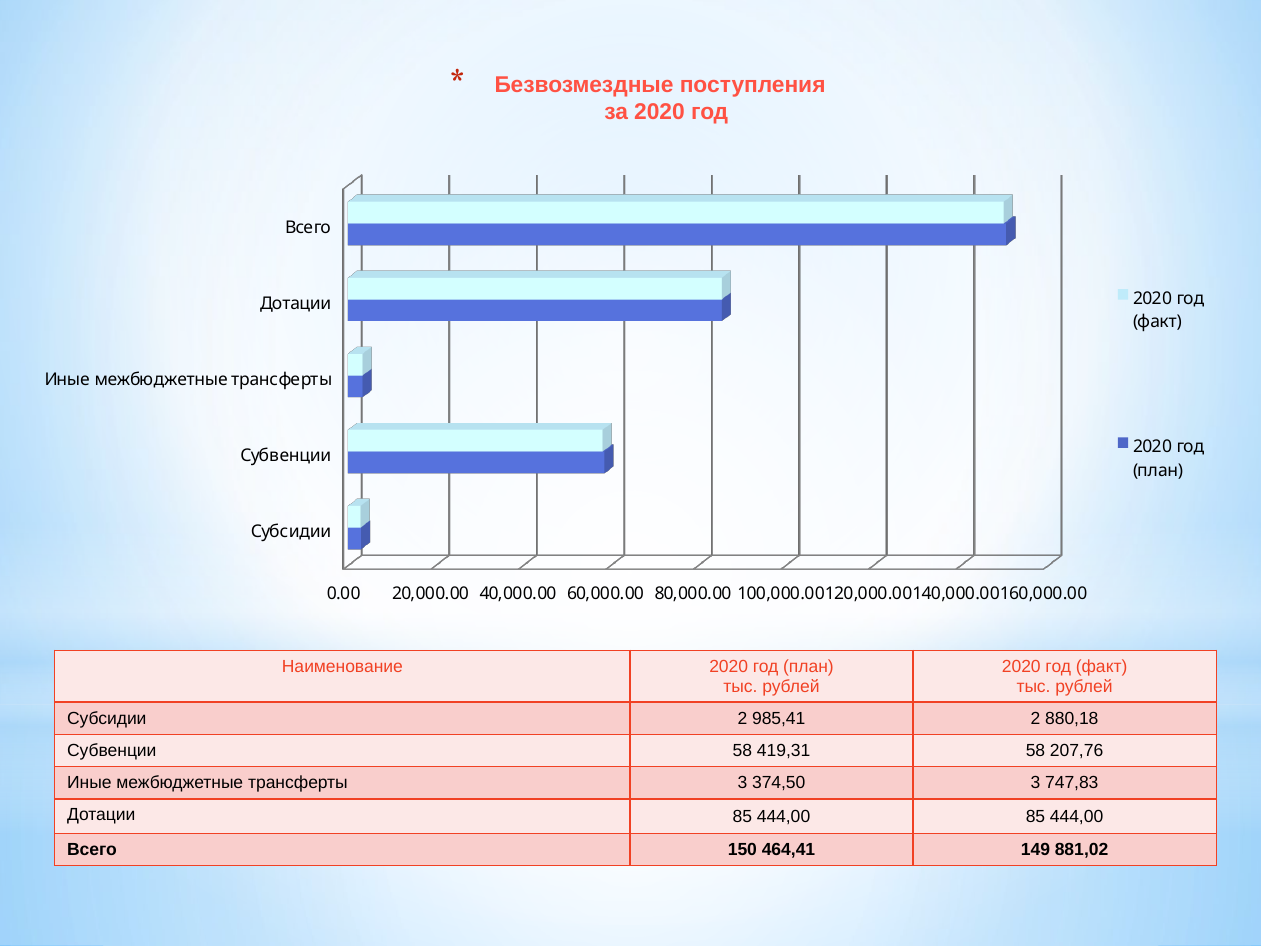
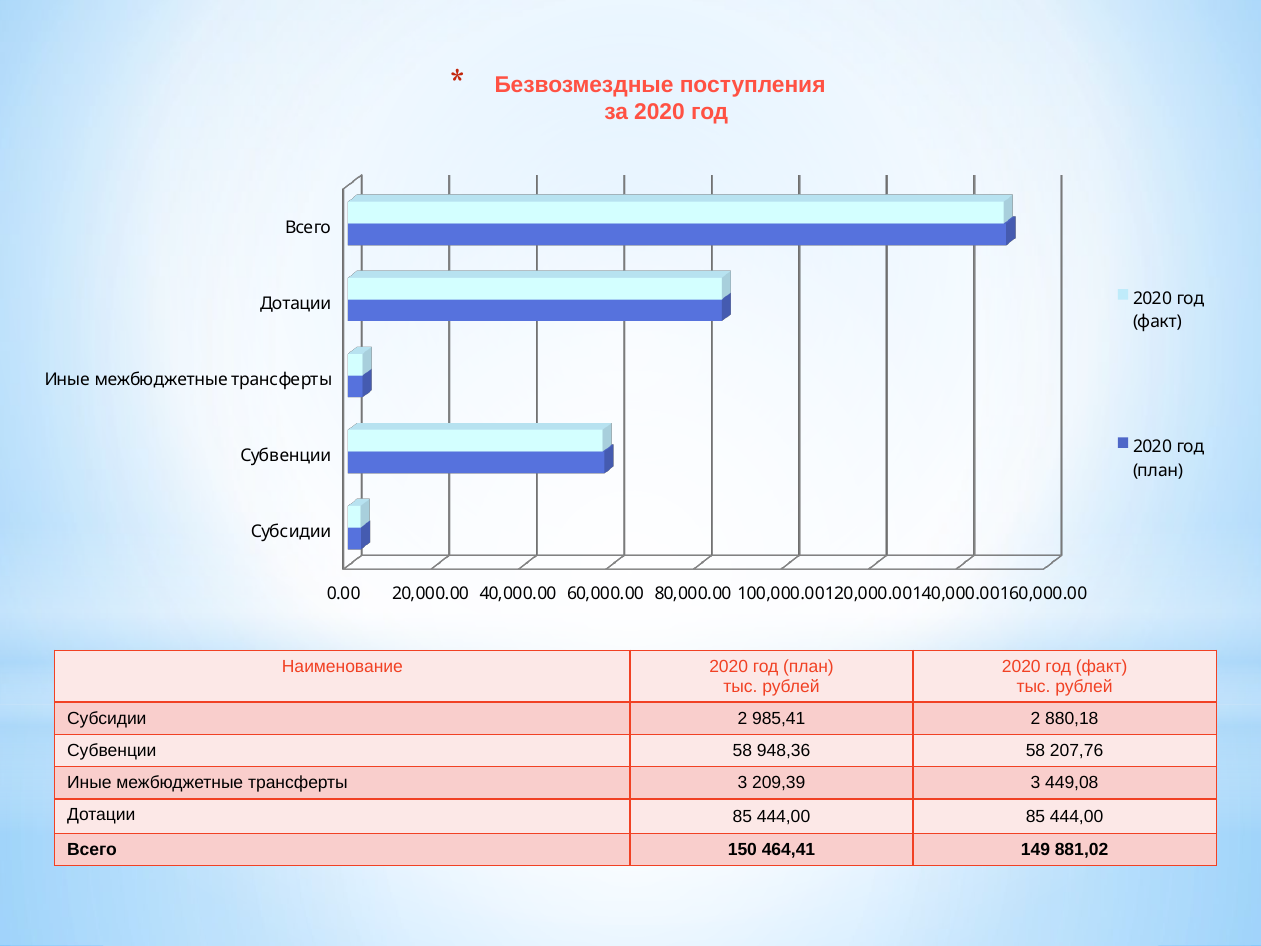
419,31: 419,31 -> 948,36 (784, 751)
374,50: 374,50 -> 209,39 (779, 783)
747,83: 747,83 -> 449,08 (1072, 783)
